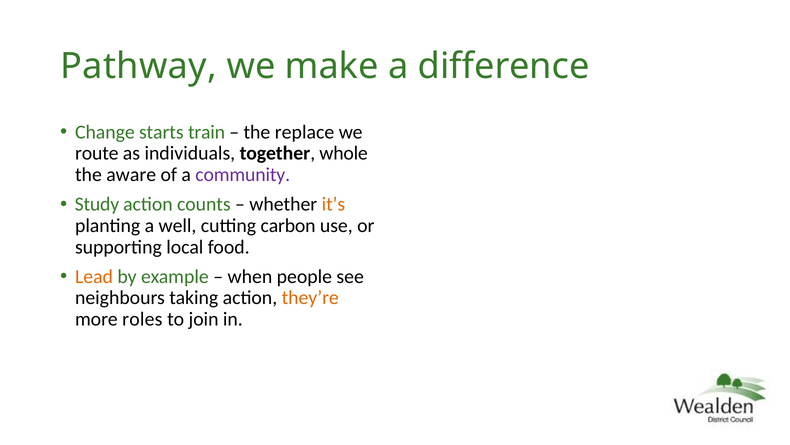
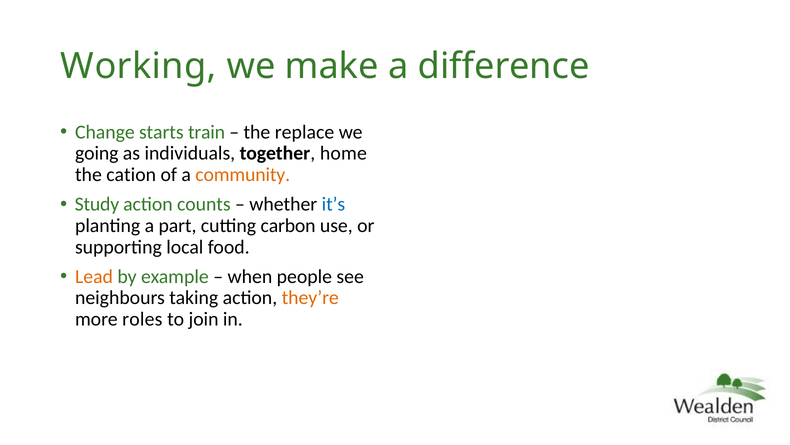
Pathway: Pathway -> Working (139, 66)
route: route -> going (97, 153)
whole: whole -> home (343, 153)
aware: aware -> cation (131, 174)
community colour: purple -> orange (243, 174)
it’s colour: orange -> blue (333, 204)
well: well -> part (177, 225)
